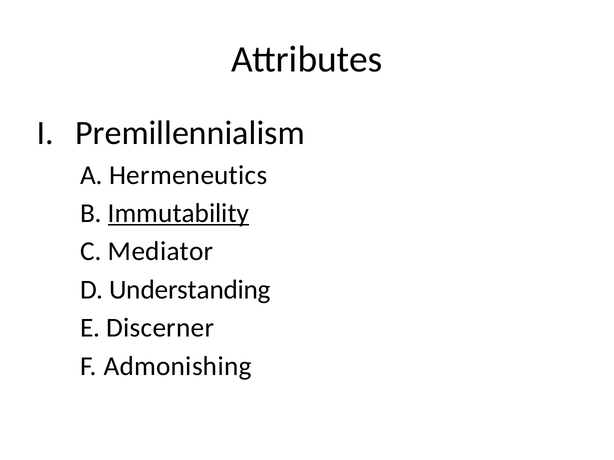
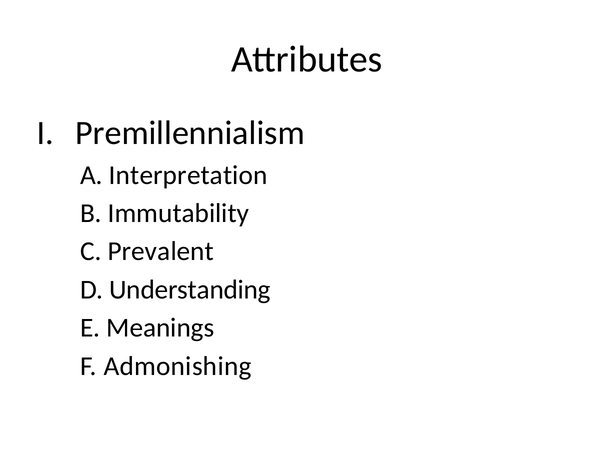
Hermeneutics: Hermeneutics -> Interpretation (188, 175)
Immutability underline: present -> none (178, 213)
Mediator: Mediator -> Prevalent (161, 252)
Discerner: Discerner -> Meanings (160, 328)
